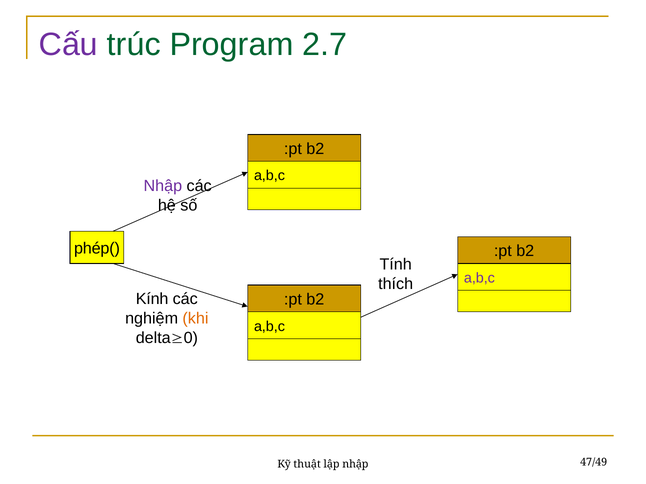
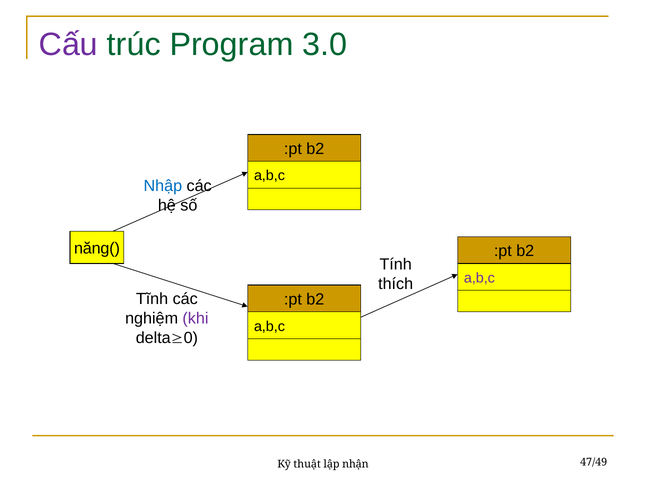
2.7: 2.7 -> 3.0 (325, 45)
Nhập colour: purple -> blue (163, 186)
phép(: phép( -> năng( (97, 249)
Kính: Kính -> Tĩnh (152, 299)
khi colour: orange -> purple (196, 319)
lập nhập: nhập -> nhận (355, 465)
